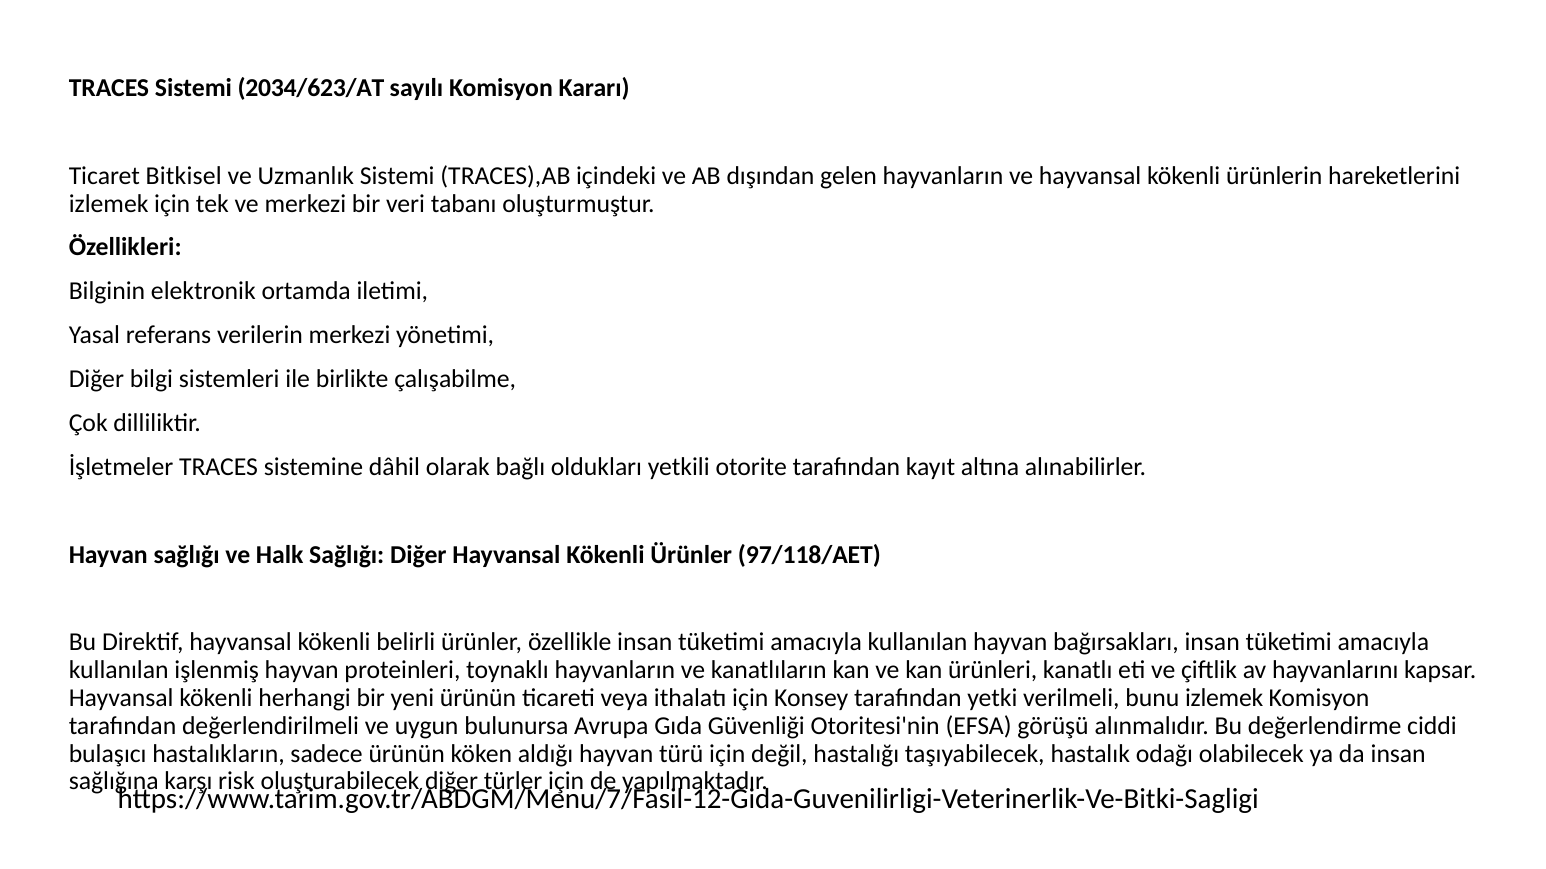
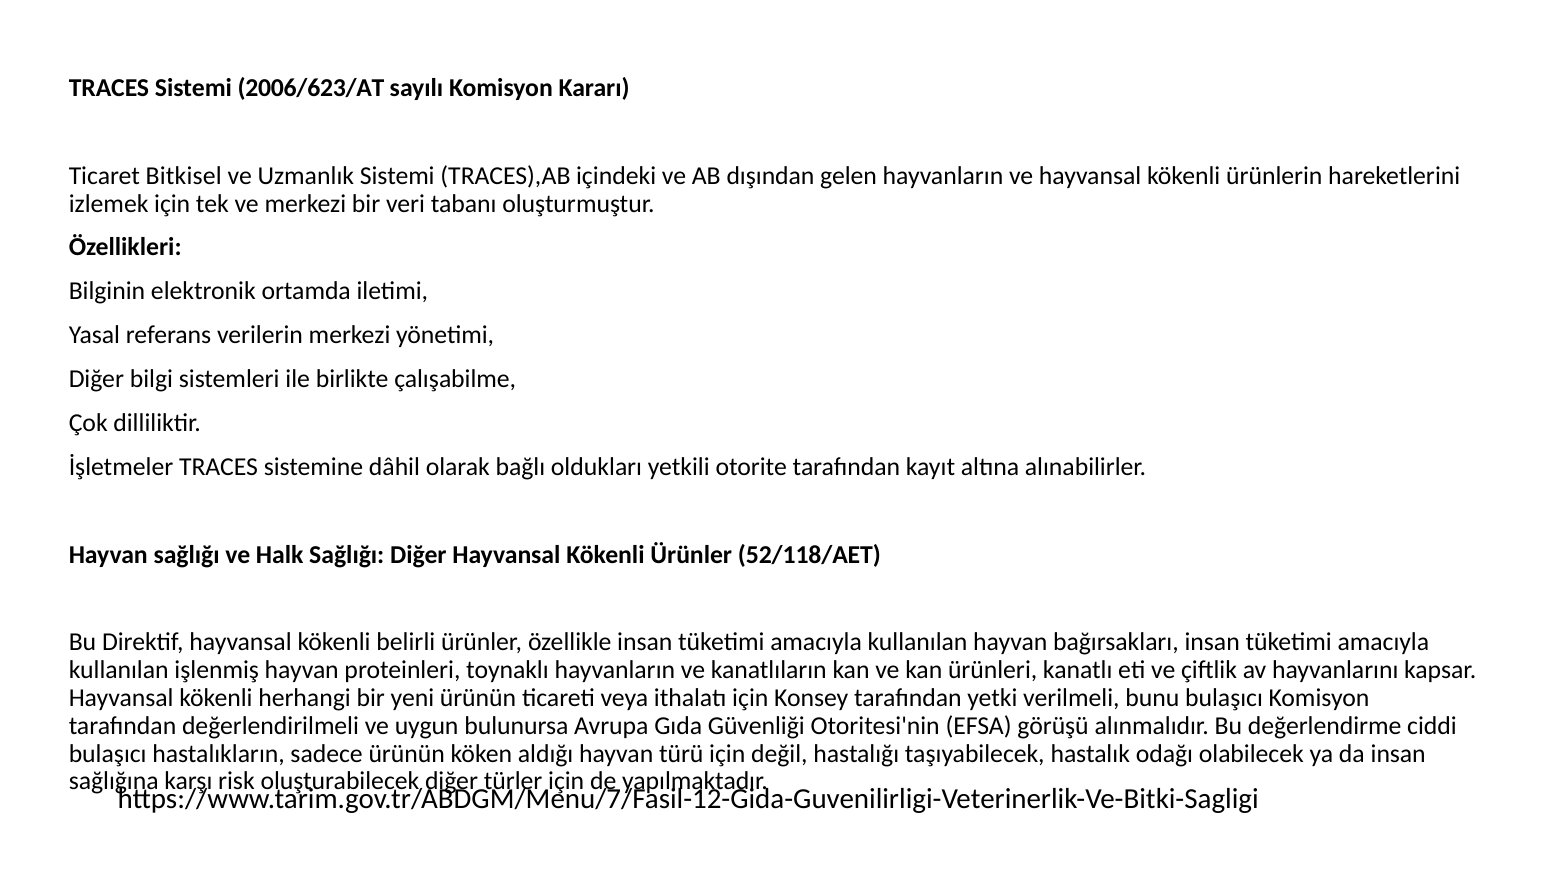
2034/623/AT: 2034/623/AT -> 2006/623/AT (311, 88)
97/118/AET: 97/118/AET -> 52/118/AET (809, 555)
bunu izlemek: izlemek -> bulaşıcı (1224, 698)
